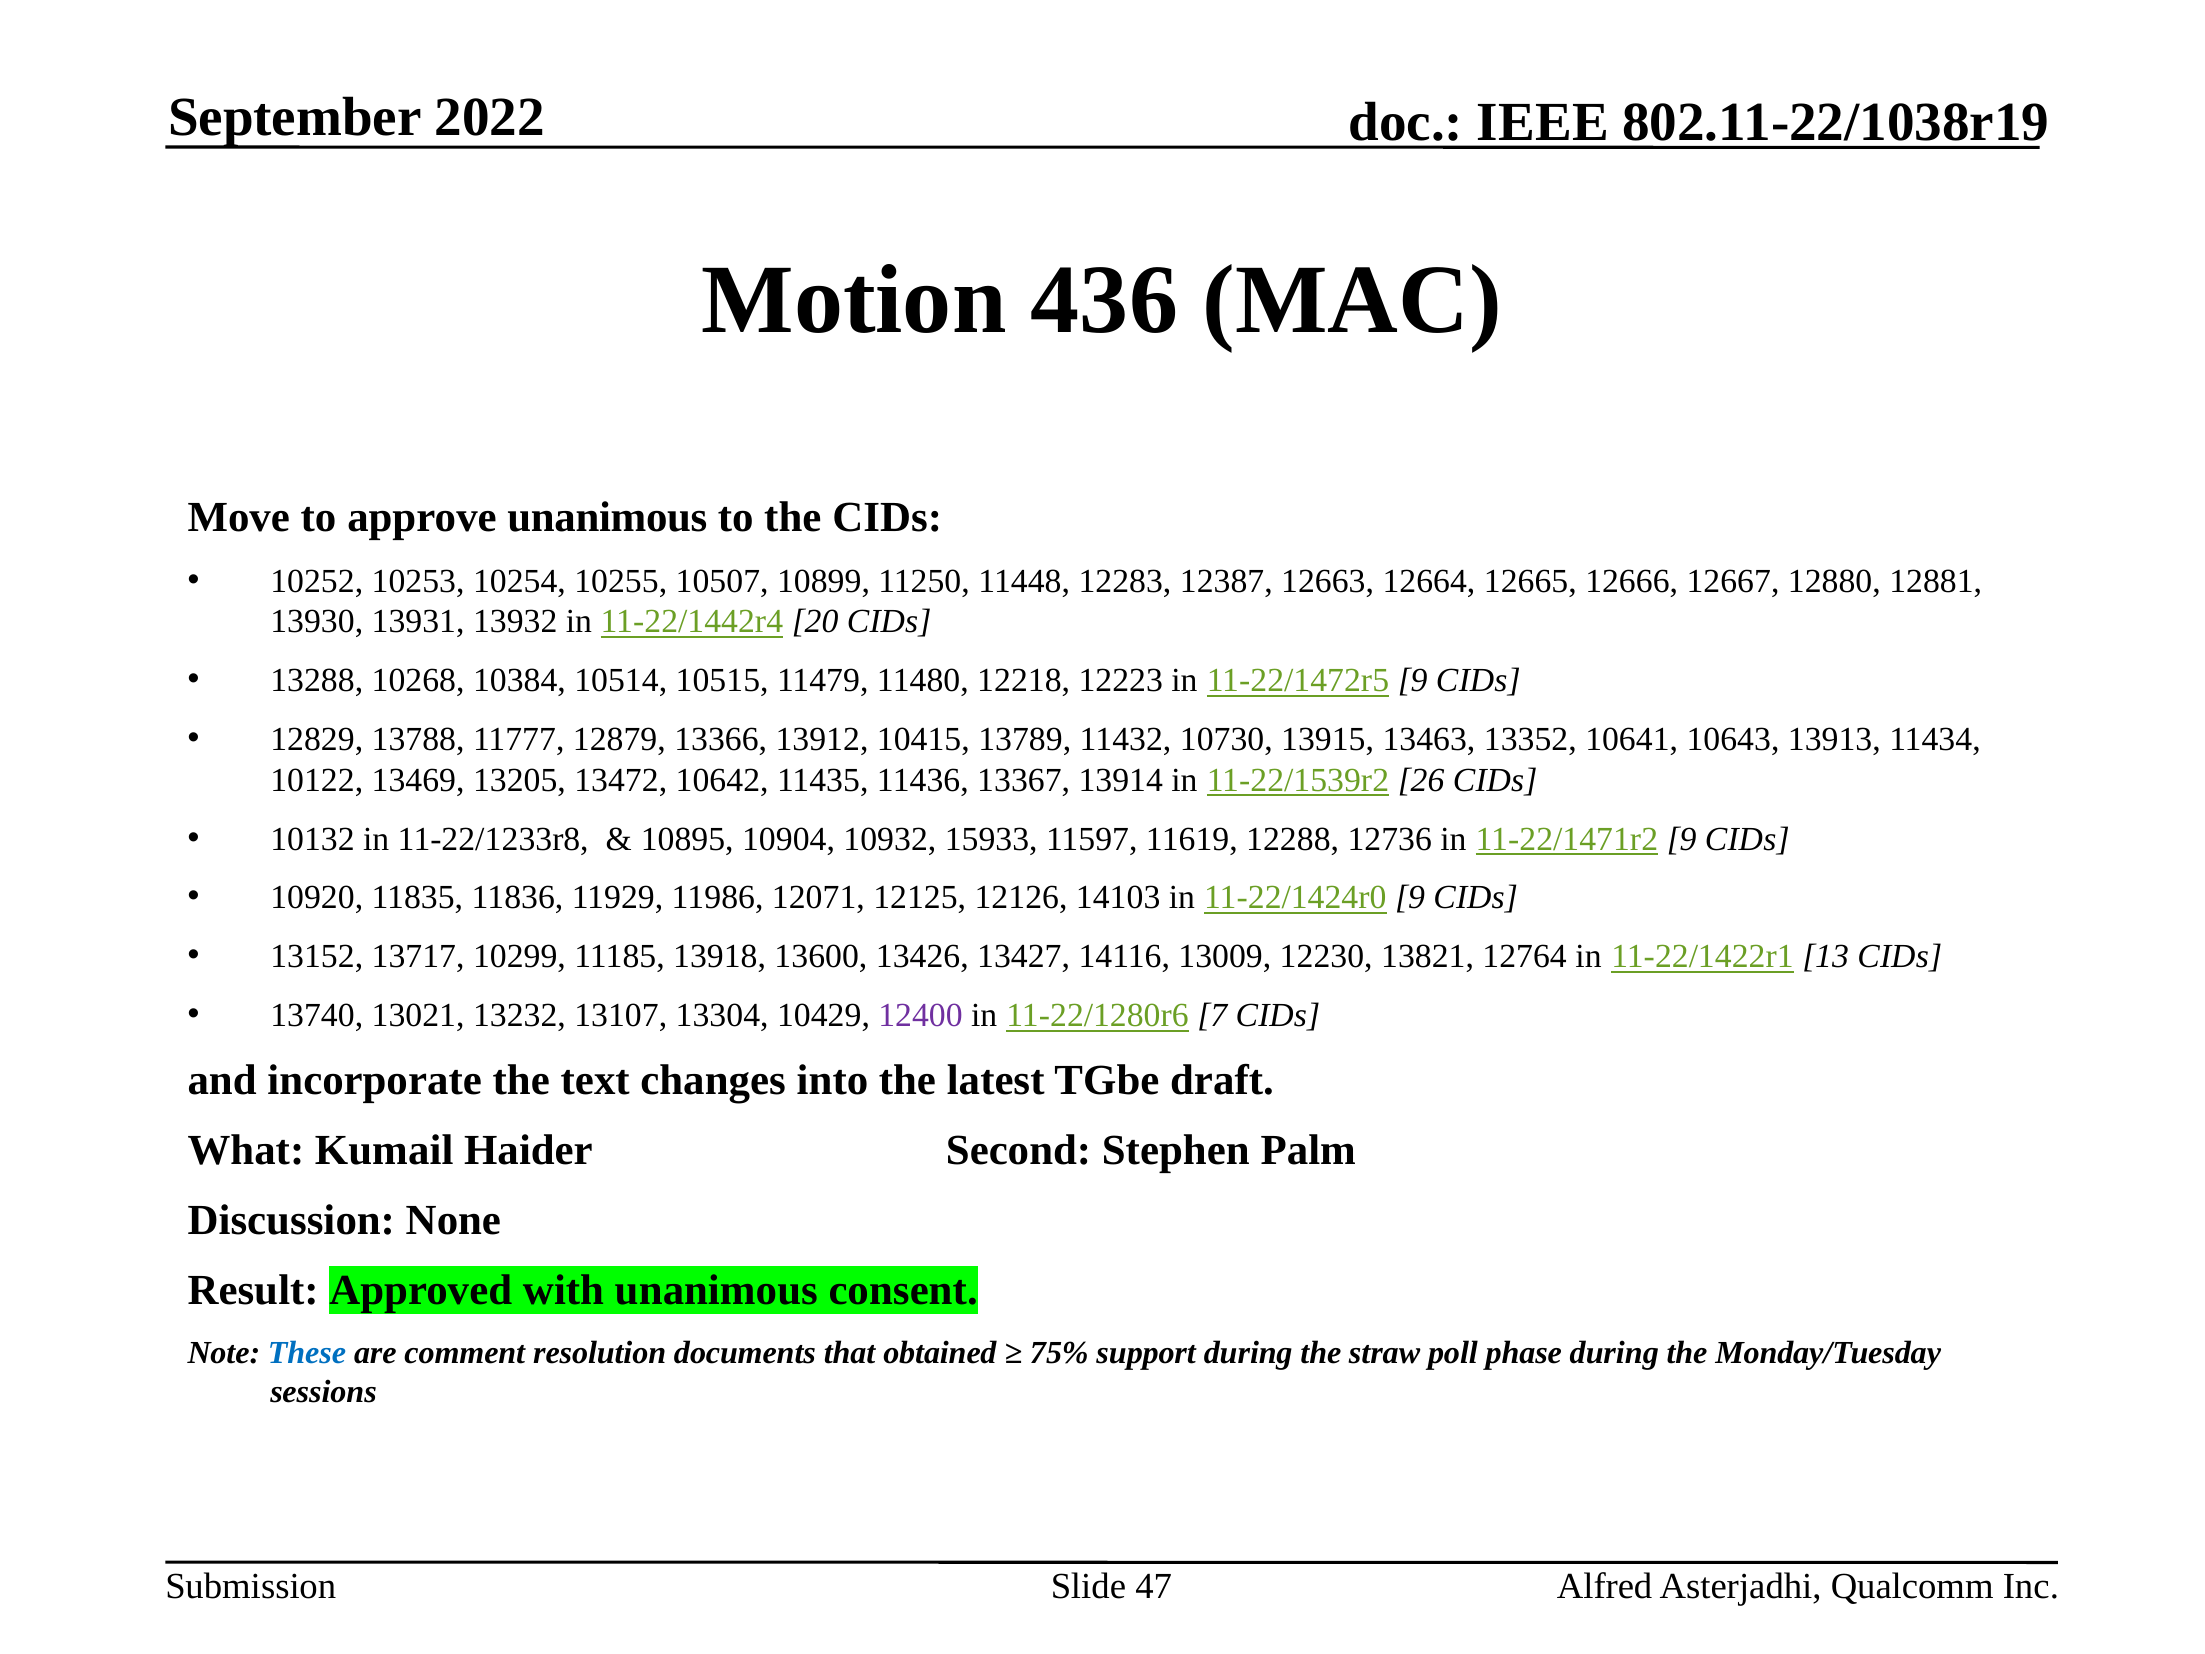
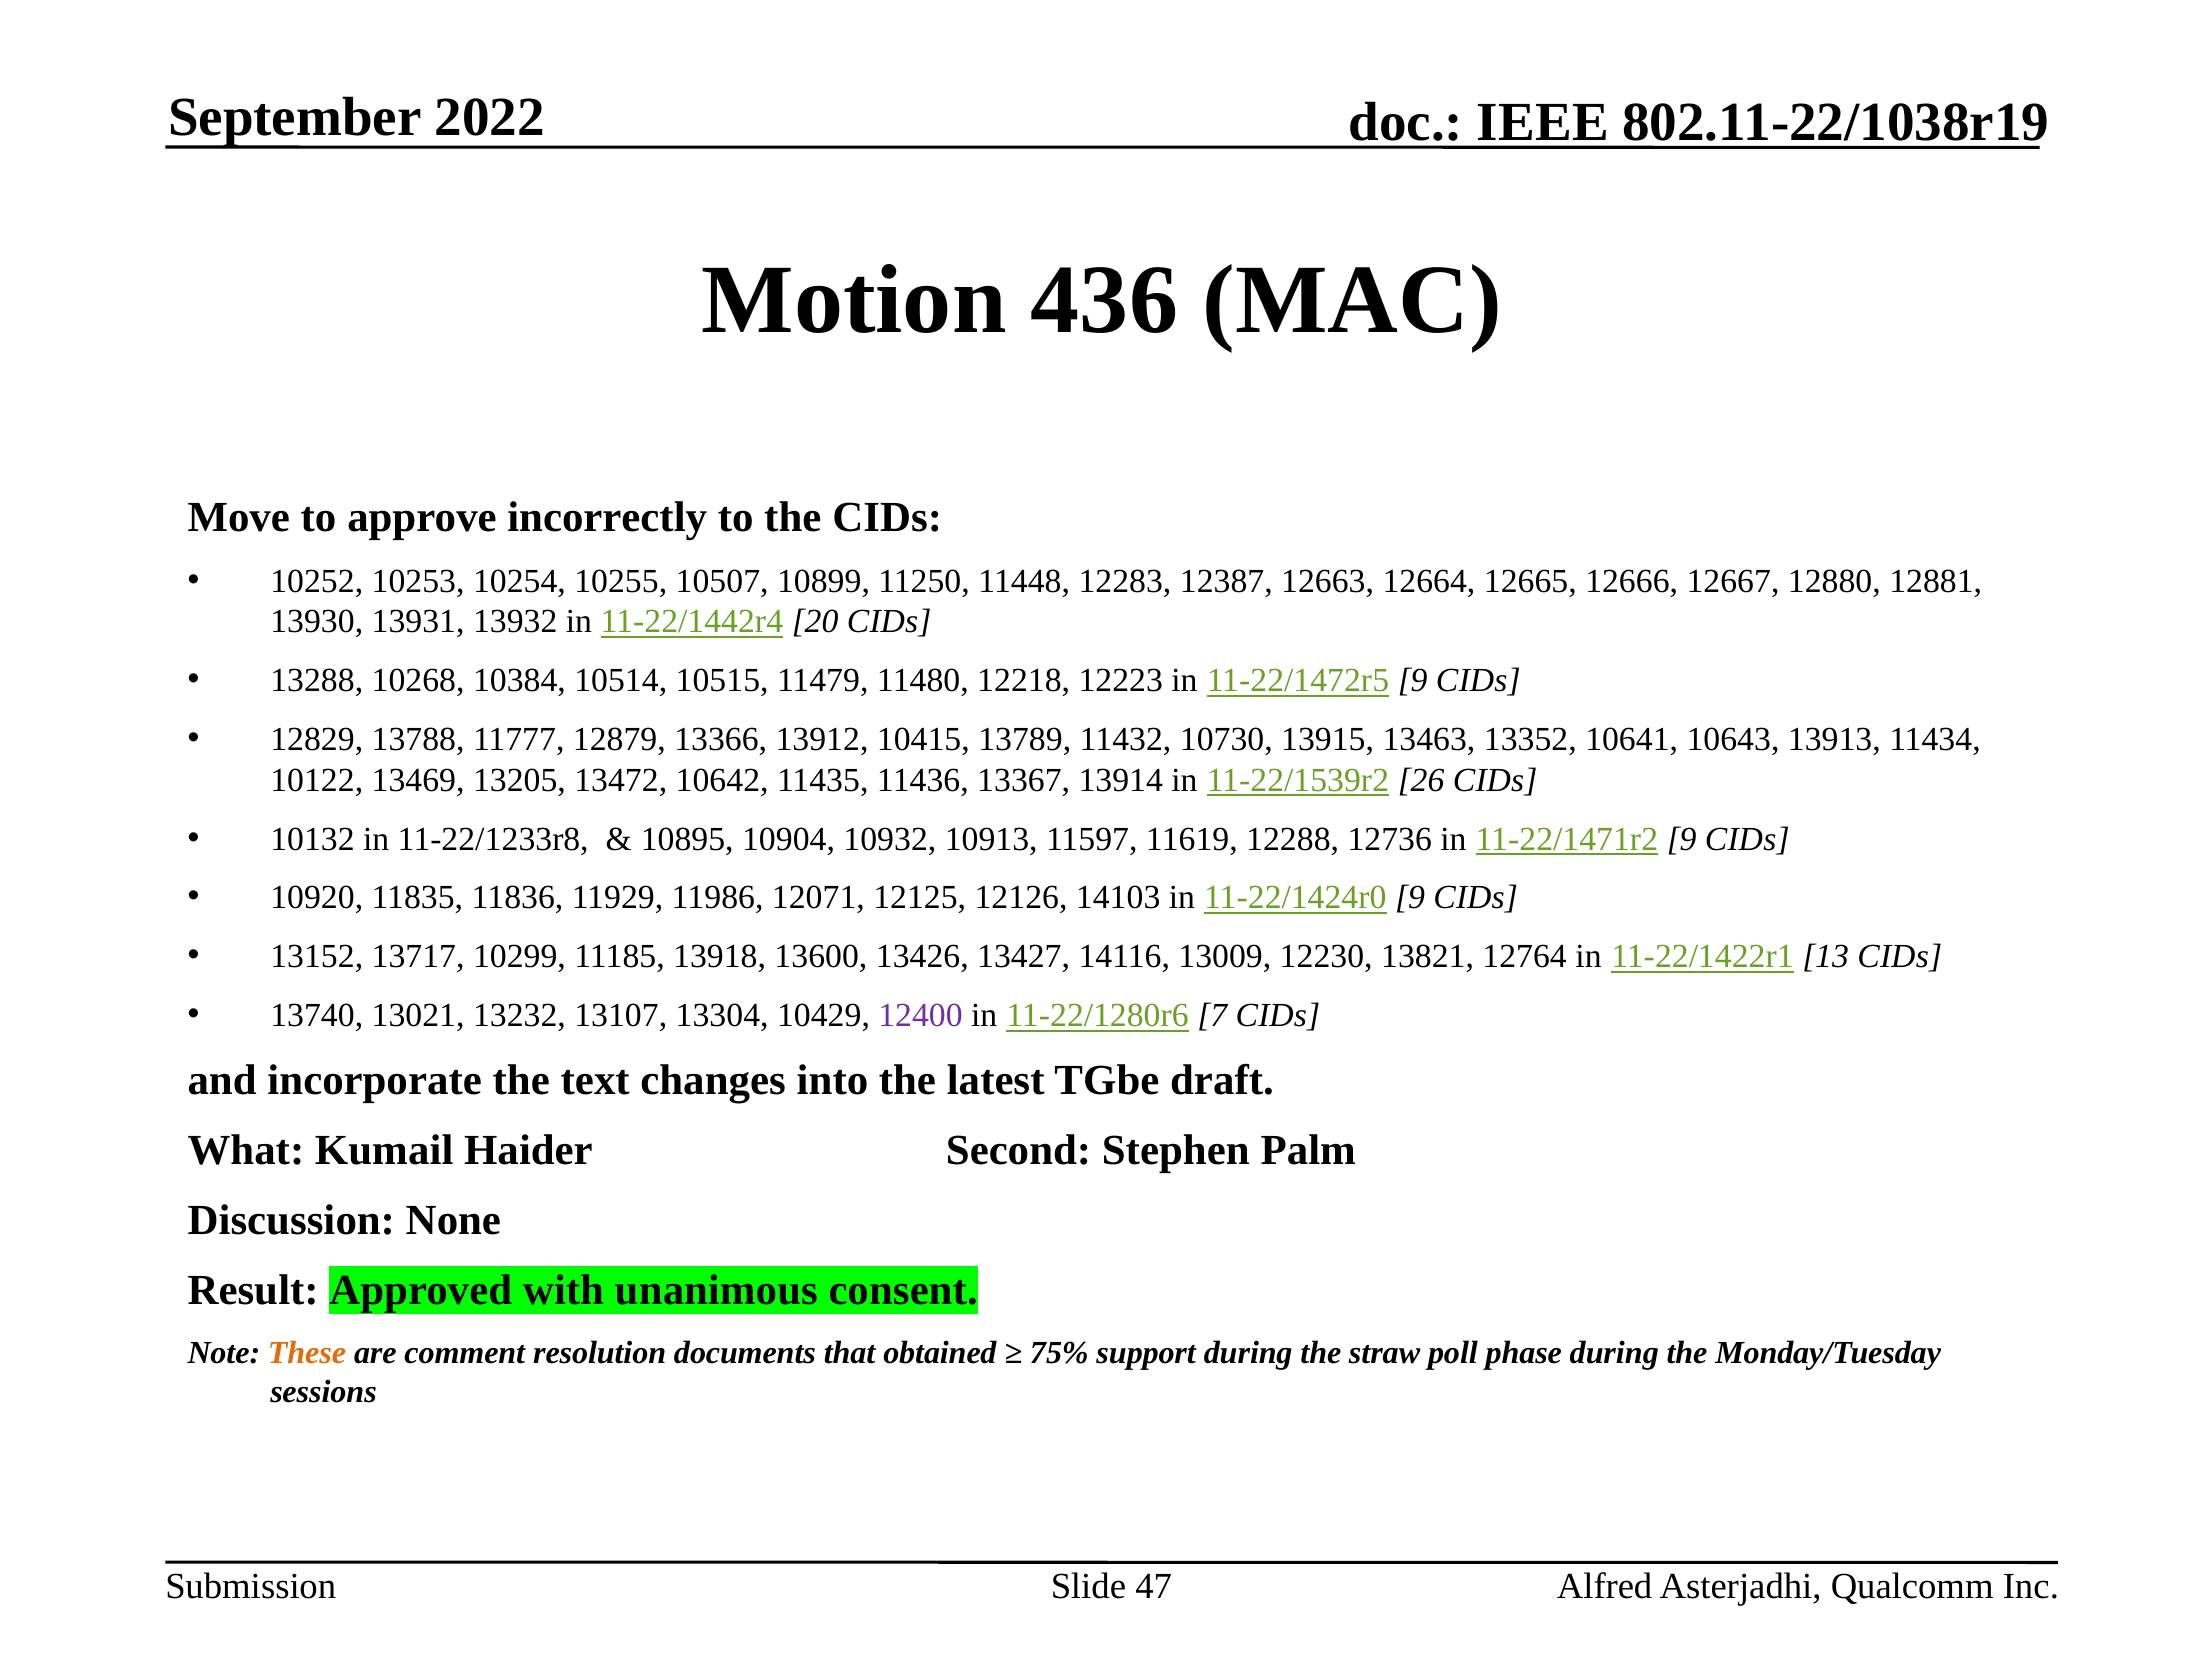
approve unanimous: unanimous -> incorrectly (607, 518)
15933: 15933 -> 10913 (991, 839)
These colour: blue -> orange (307, 1353)
